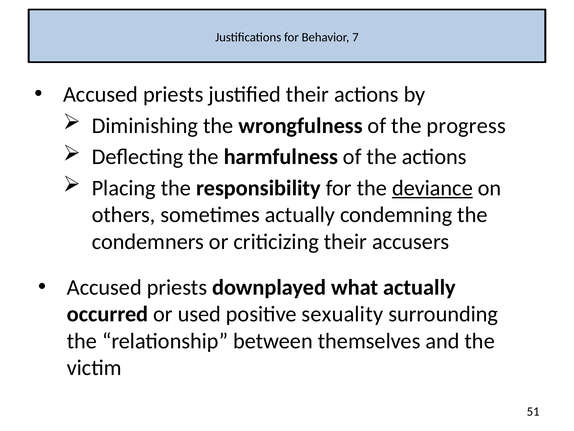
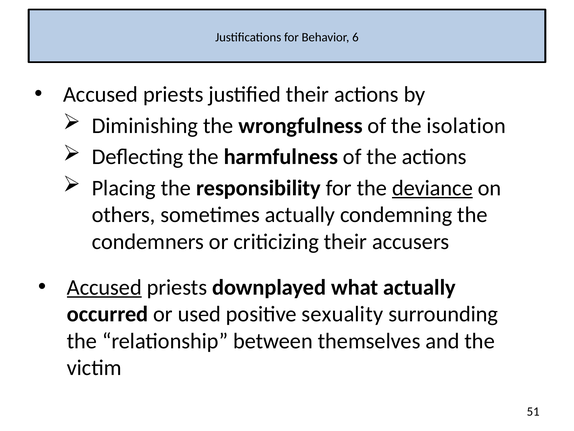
7: 7 -> 6 (355, 37)
progress: progress -> isolation (466, 126)
Accused underline: none -> present (104, 287)
